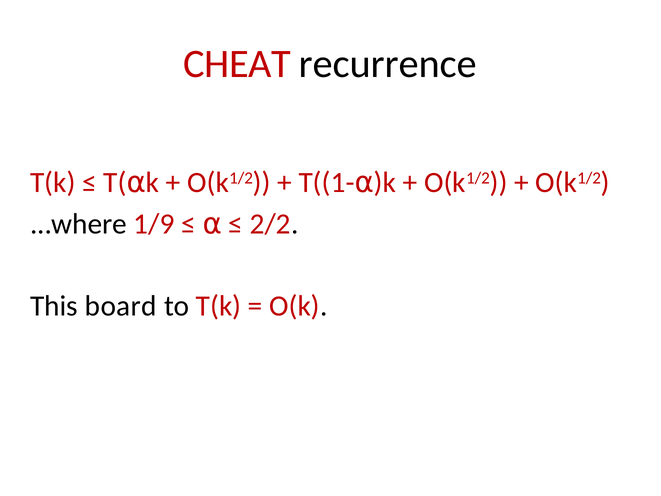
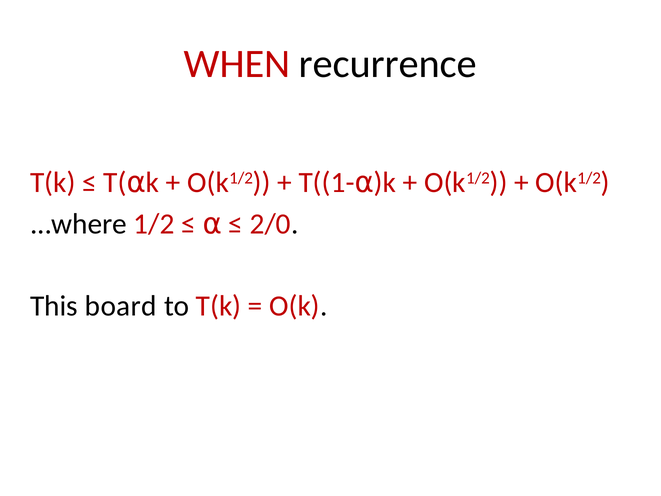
CHEAT: CHEAT -> WHEN (237, 64)
...where 1/9: 1/9 -> 1/2 (154, 224)
2/2: 2/2 -> 2/0 (270, 224)
